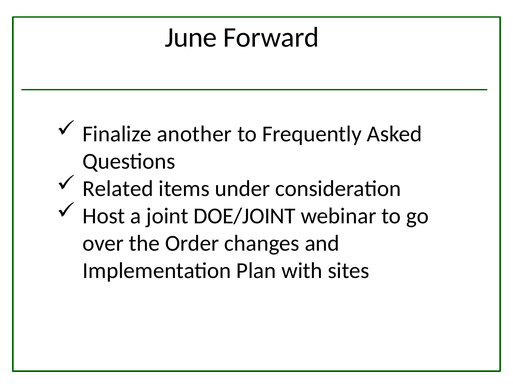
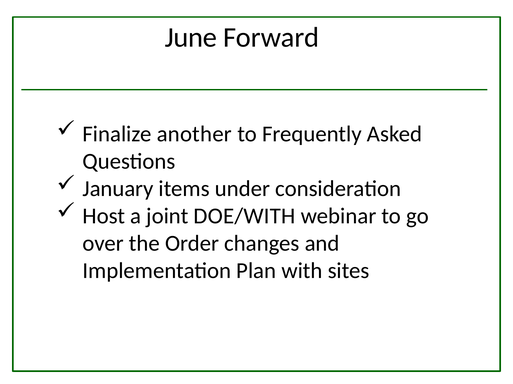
Related: Related -> January (118, 189)
DOE/JOINT: DOE/JOINT -> DOE/WITH (244, 216)
